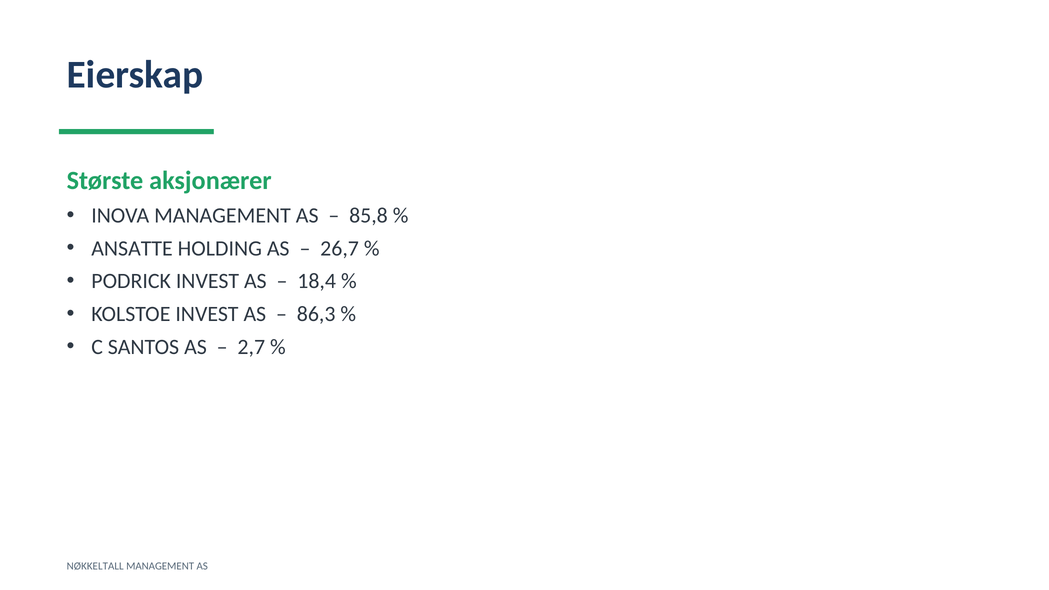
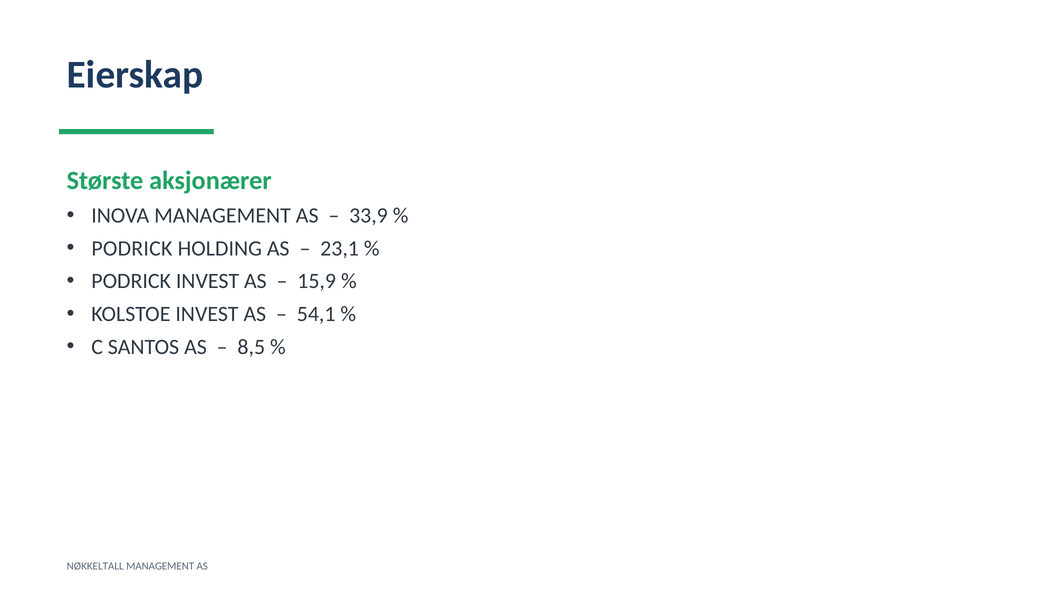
85,8: 85,8 -> 33,9 (368, 216)
ANSATTE: ANSATTE -> PODRICK (132, 249)
26,7: 26,7 -> 23,1 (340, 249)
18,4: 18,4 -> 15,9 (317, 281)
86,3: 86,3 -> 54,1 (316, 314)
2,7: 2,7 -> 8,5 (251, 347)
